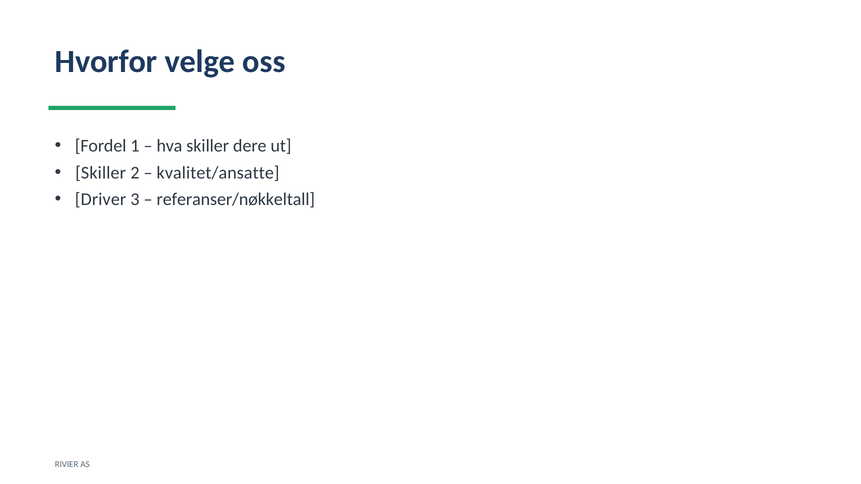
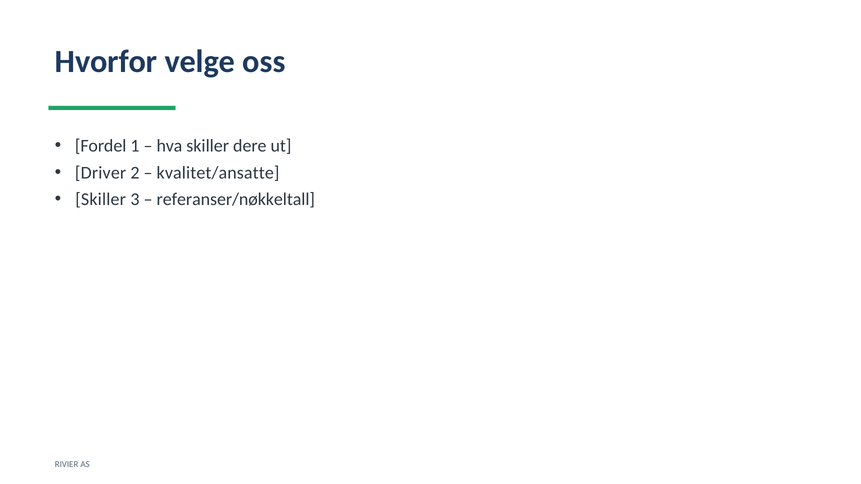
Skiller: Skiller -> Driver (101, 173)
Driver: Driver -> Skiller (101, 200)
